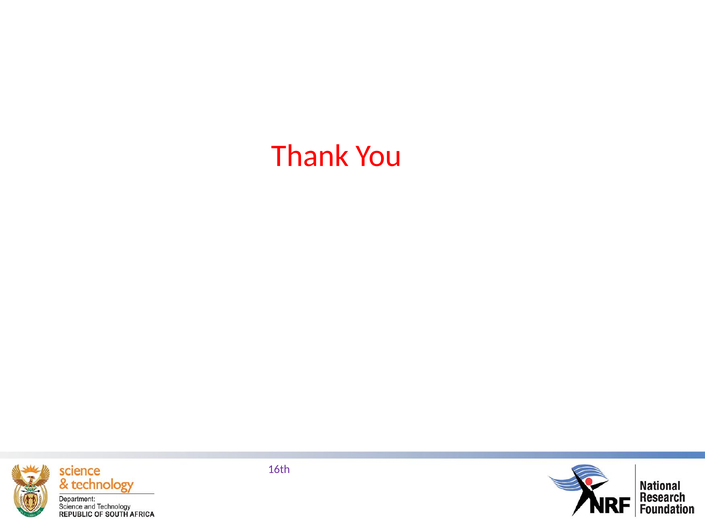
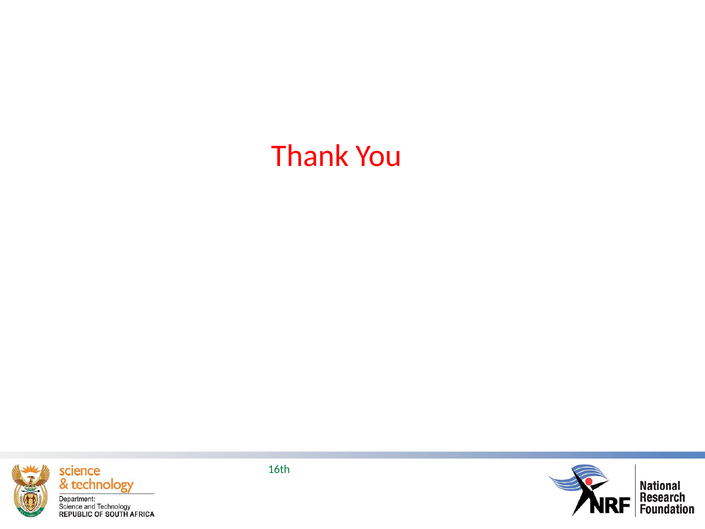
16th colour: purple -> green (279, 469)
